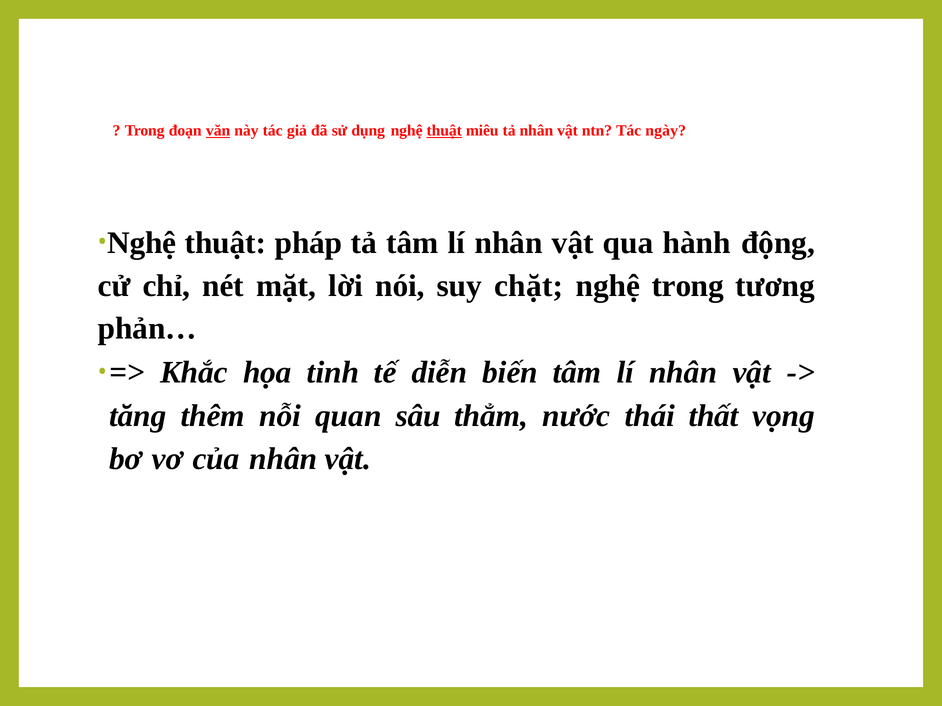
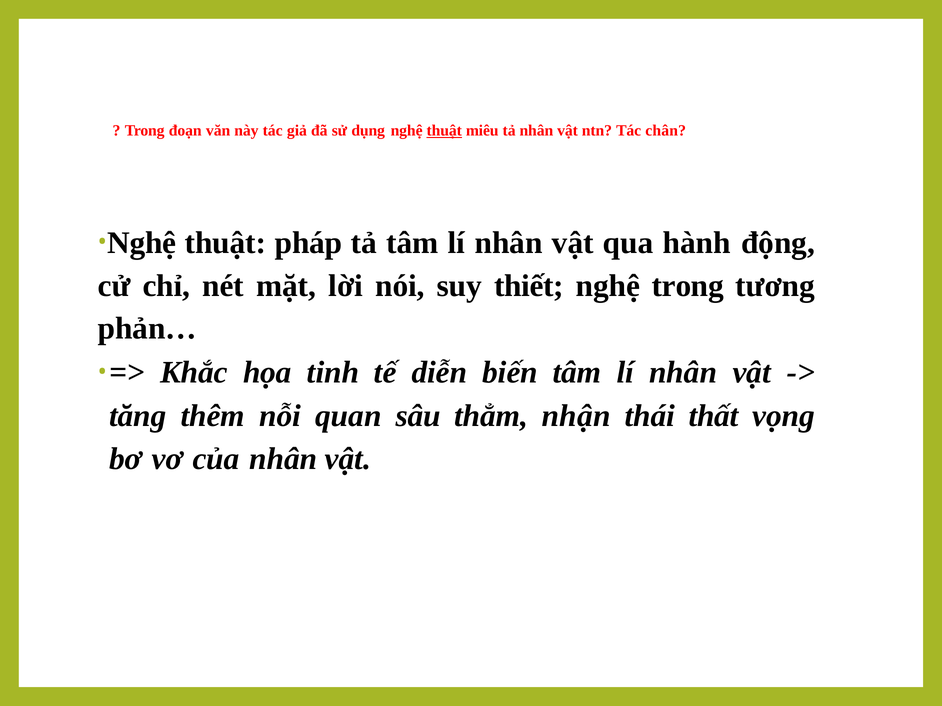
văn underline: present -> none (218, 131)
ngày: ngày -> chân (666, 131)
chặt: chặt -> thiết (529, 286)
nước: nước -> nhận (576, 416)
